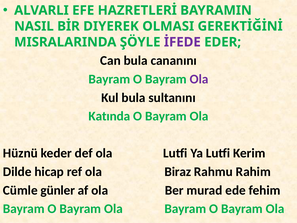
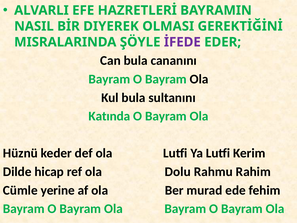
Ola colour: purple -> black (199, 79)
Biraz: Biraz -> Dolu (178, 172)
günler: günler -> yerine (58, 190)
